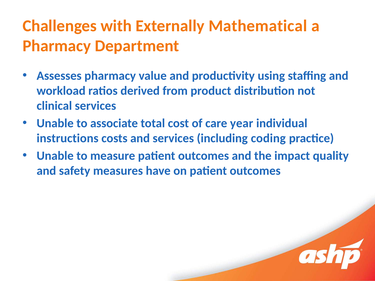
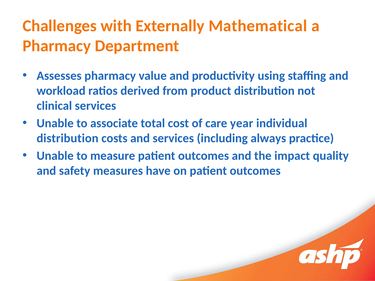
instructions: instructions -> distribution (68, 138)
coding: coding -> always (268, 138)
